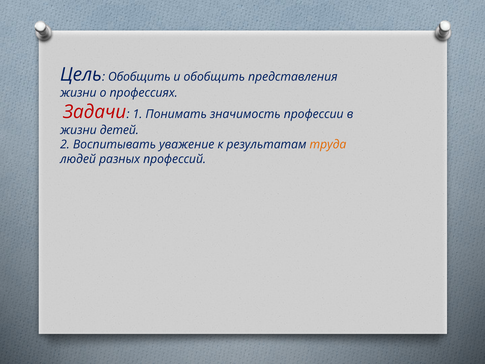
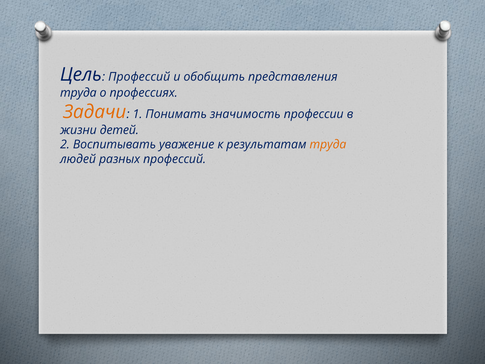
Обобщить: Обобщить -> Профессий (139, 77)
жизни: жизни -> труда (78, 93)
Задачи colour: red -> orange (95, 112)
